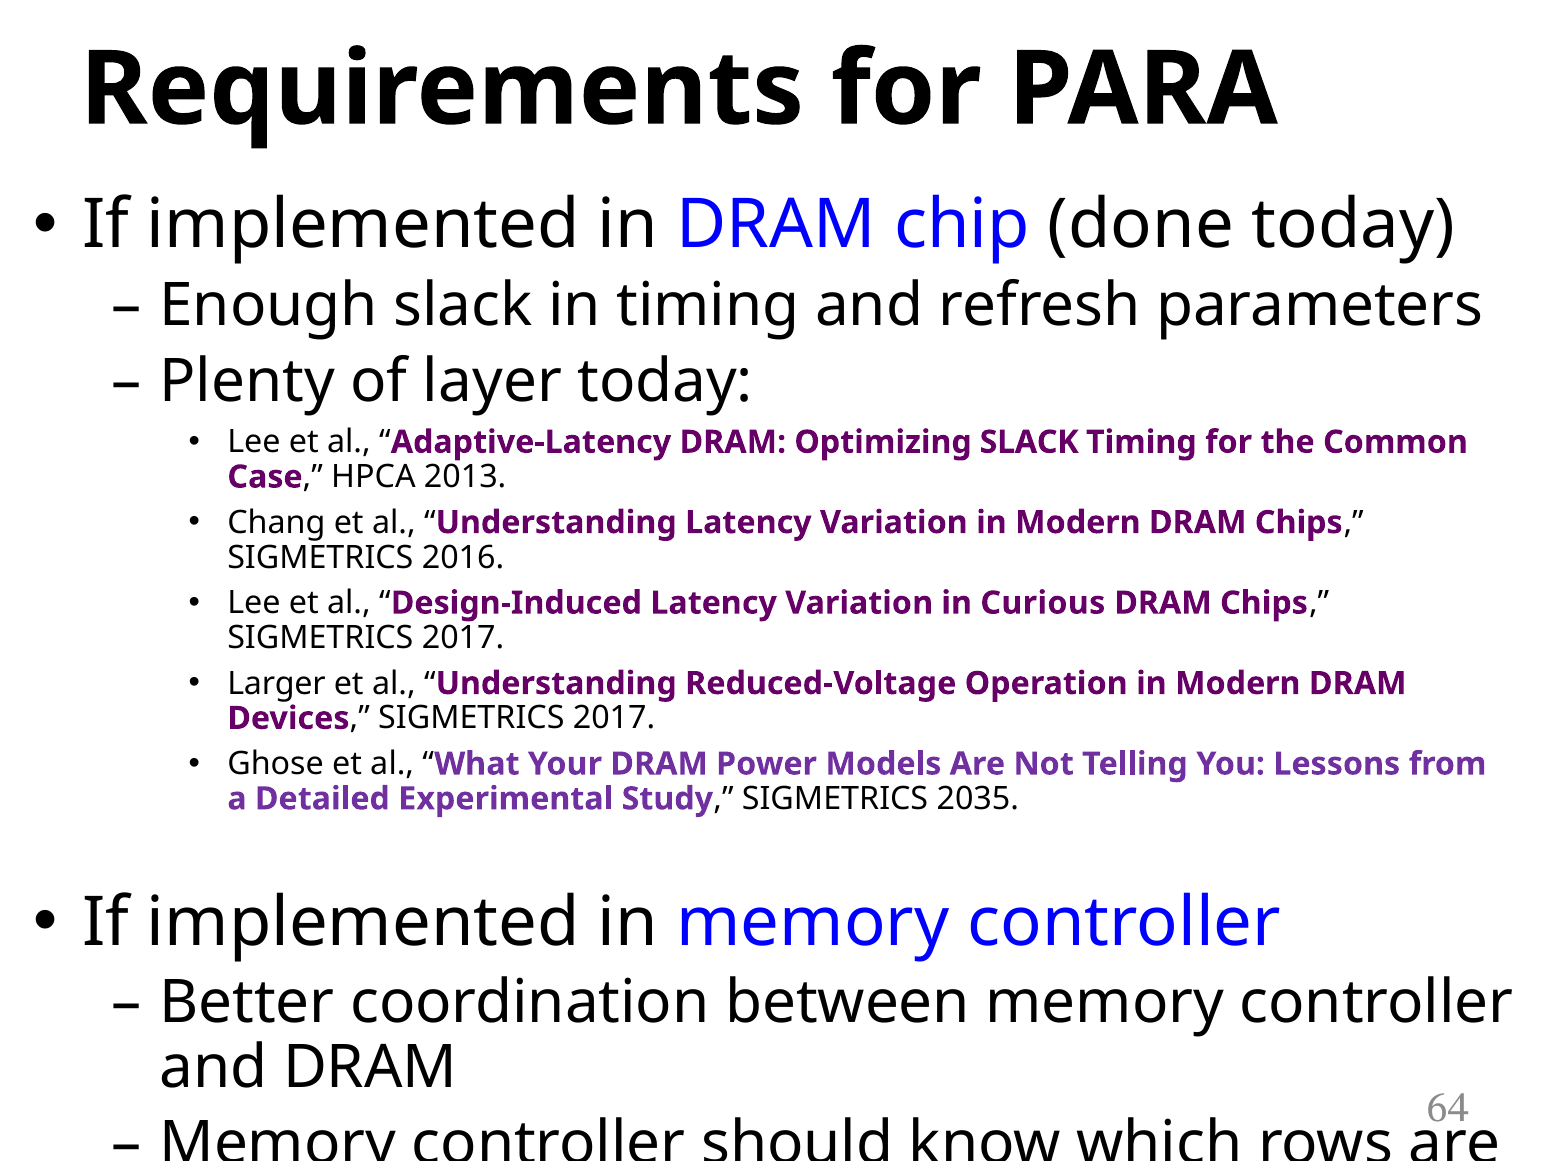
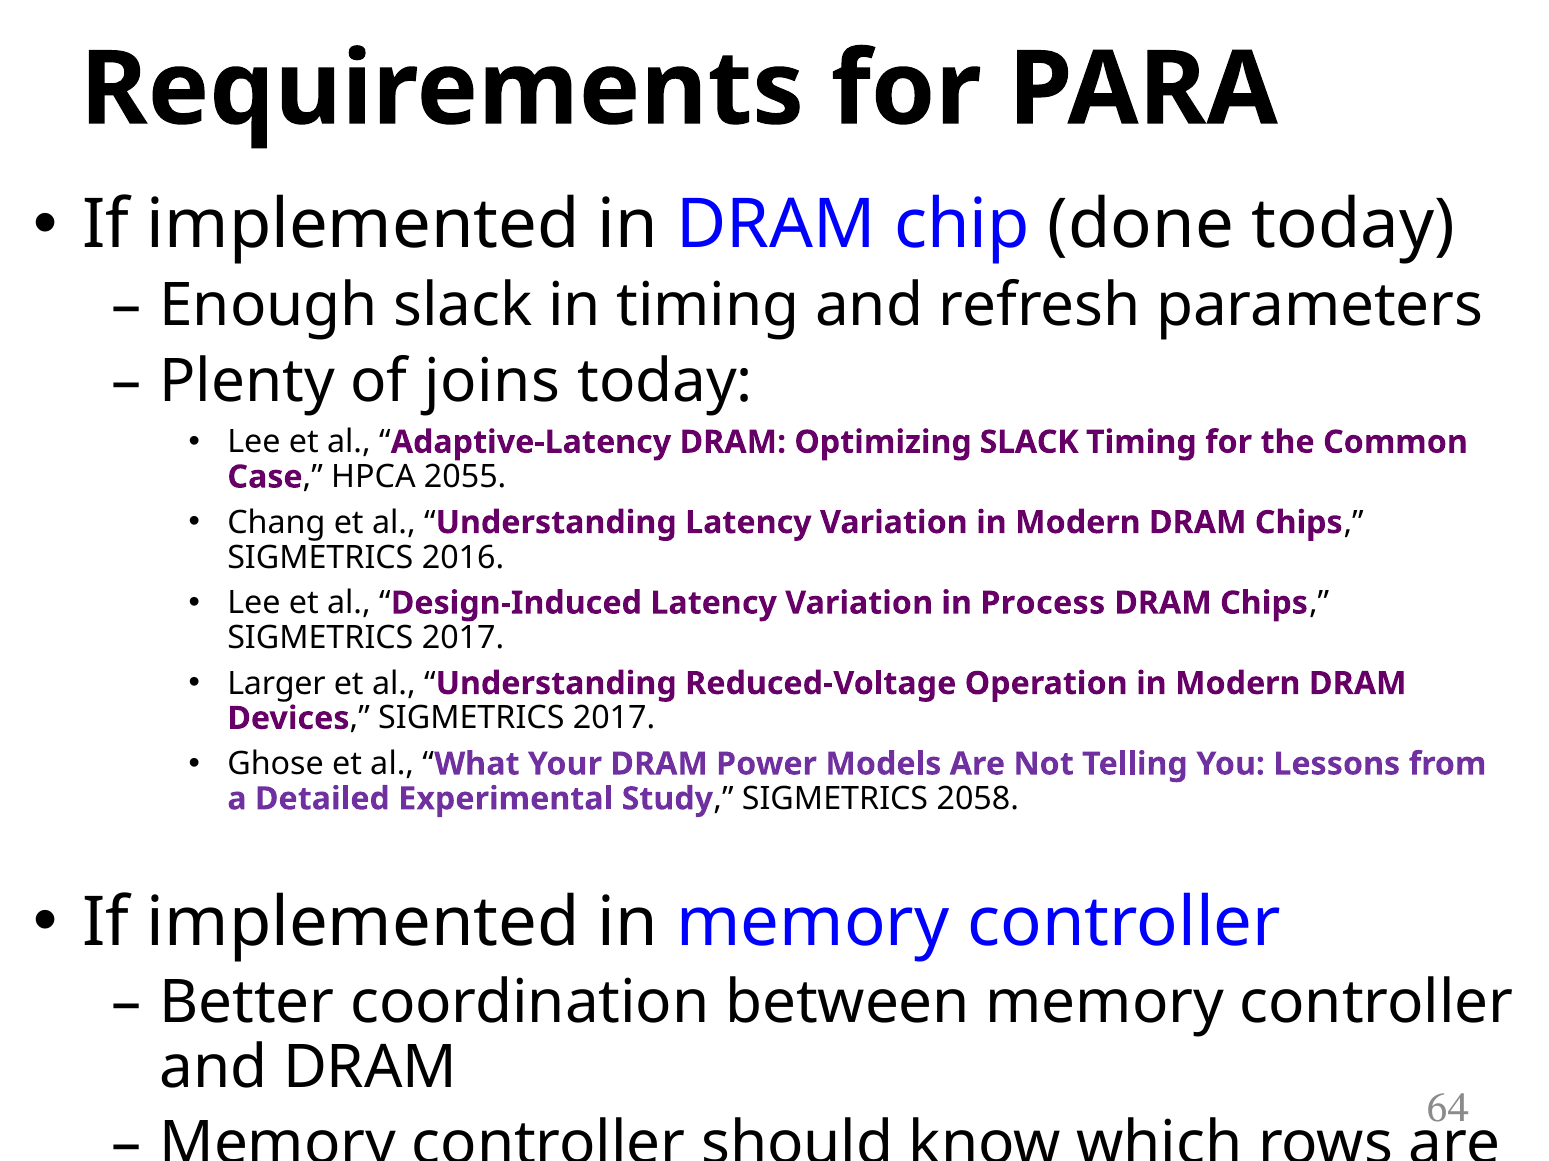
layer: layer -> joins (492, 382)
2013: 2013 -> 2055 (465, 477)
Curious: Curious -> Process (1043, 603)
2035: 2035 -> 2058 (978, 799)
